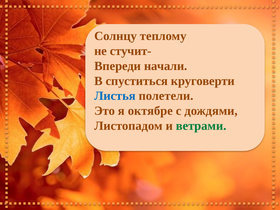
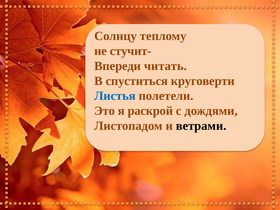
начали: начали -> читать (165, 66)
октябре: октябре -> раскрой (150, 111)
ветрами colour: green -> black (201, 126)
